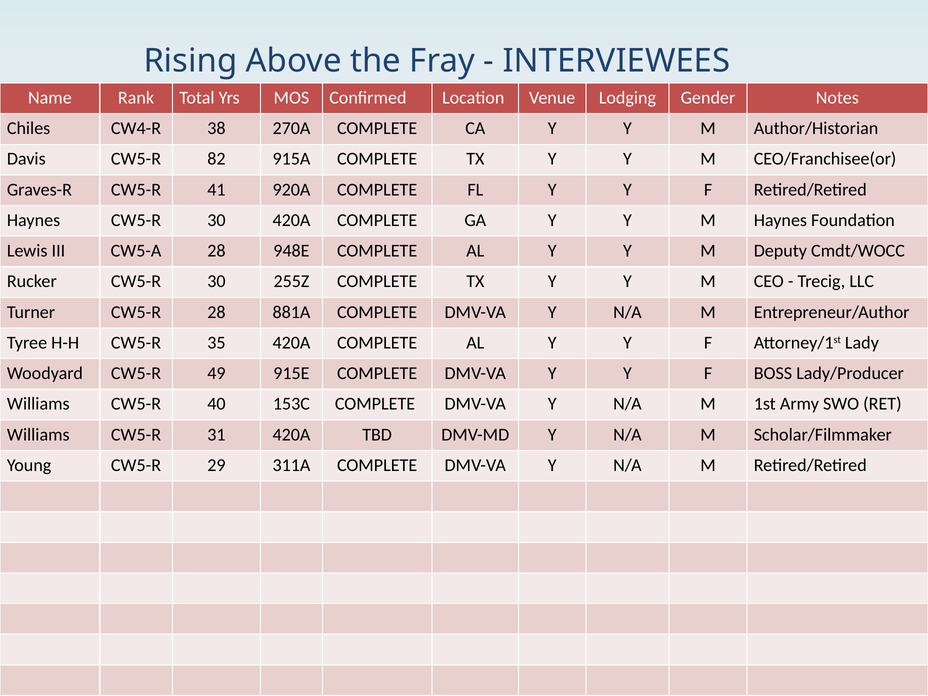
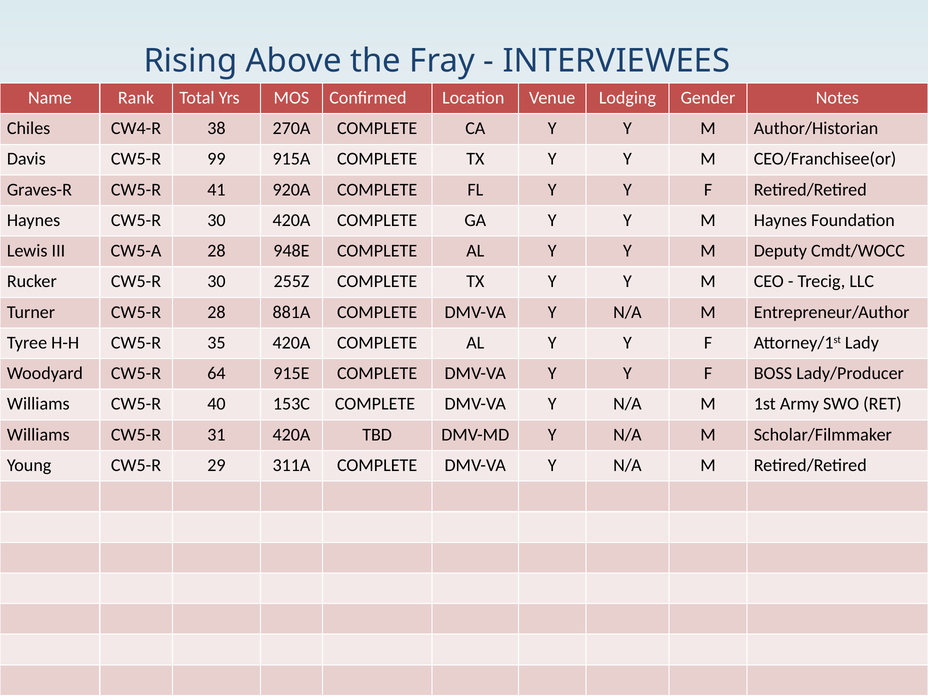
82: 82 -> 99 (216, 159)
49: 49 -> 64 (216, 373)
